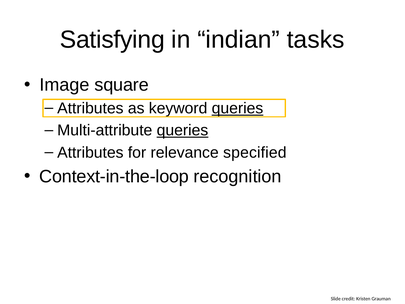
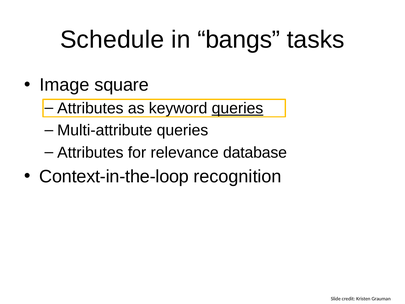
Satisfying: Satisfying -> Schedule (112, 39)
indian: indian -> bangs (239, 39)
queries underline: present -> none (182, 130)
specified: specified -> database (255, 152)
